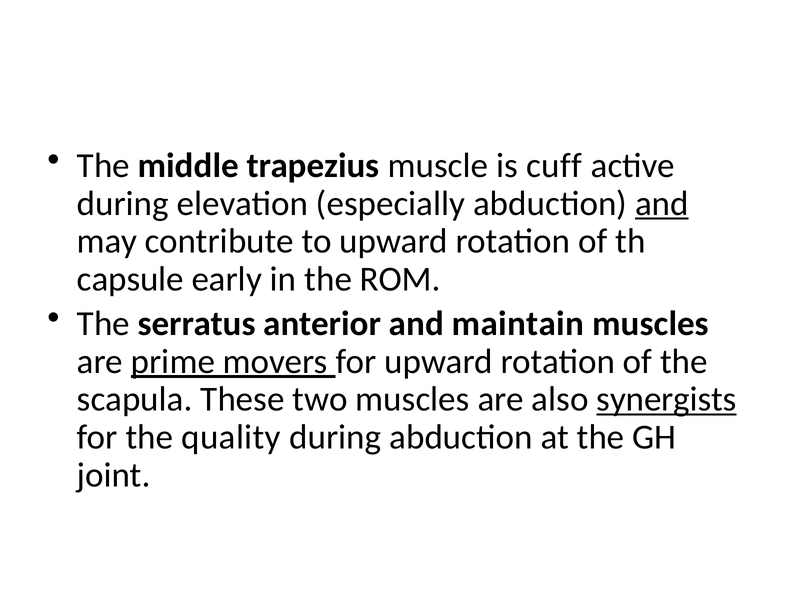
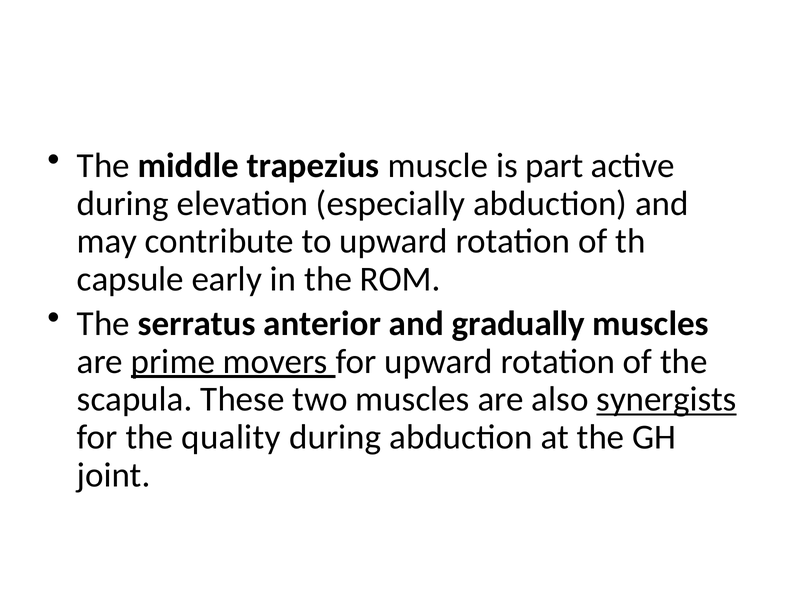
cuff: cuff -> part (554, 166)
and underline: present -> none (662, 203)
maintain: maintain -> gradually (518, 323)
